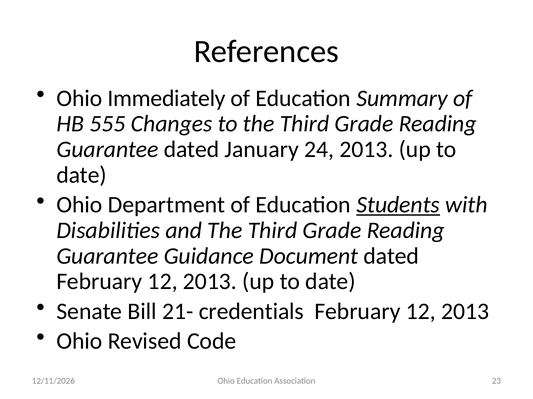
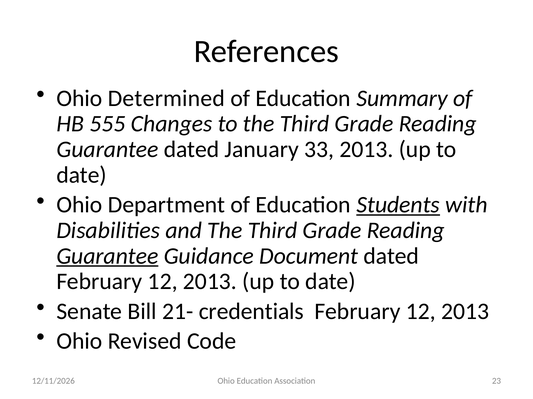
Immediately: Immediately -> Determined (166, 98)
24: 24 -> 33 (319, 150)
Guarantee underline: none -> present (107, 256)
